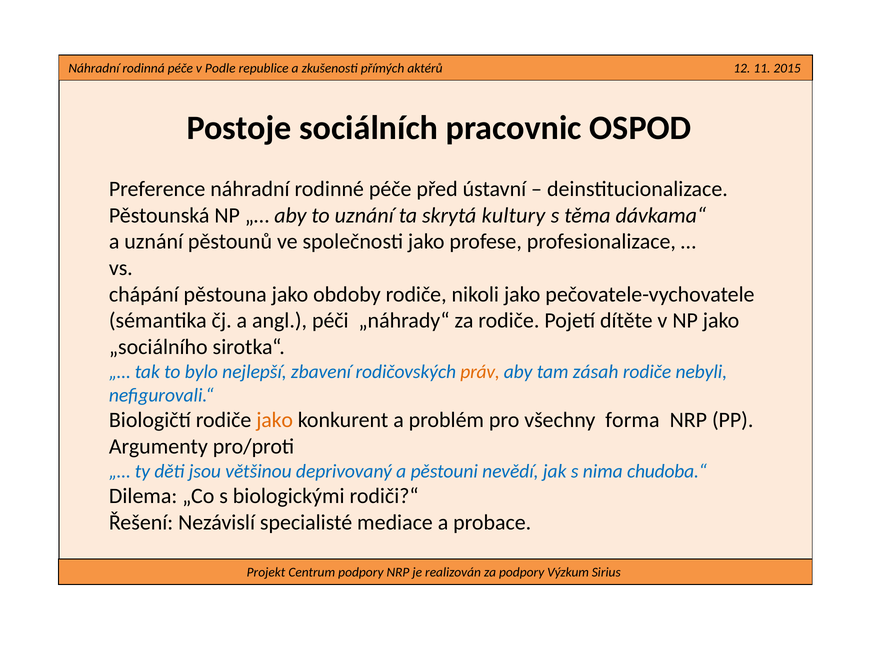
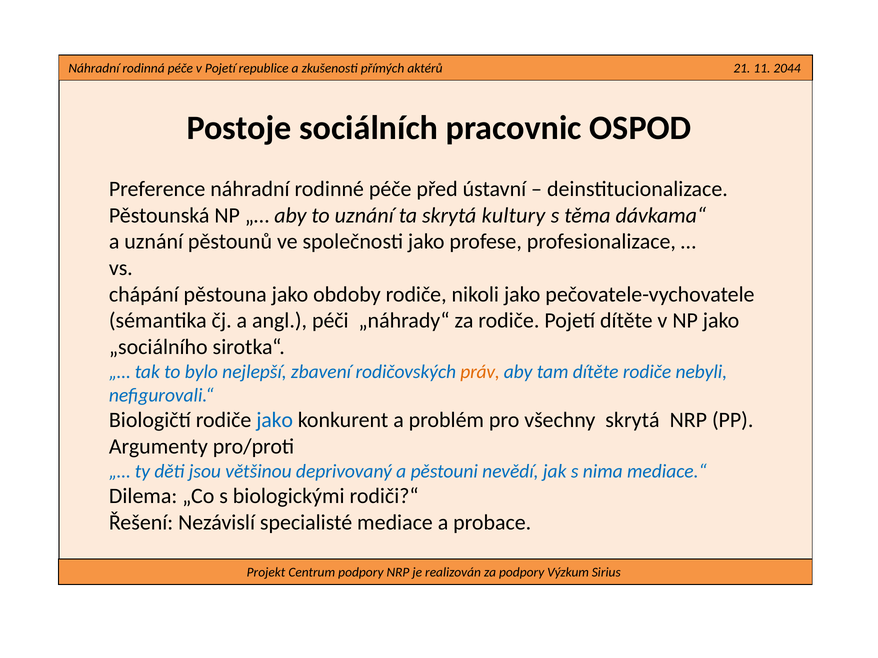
v Podle: Podle -> Pojetí (220, 68)
12: 12 -> 21 (742, 68)
2015: 2015 -> 2044 (787, 68)
tam zásah: zásah -> dítěte (596, 372)
jako colour: orange -> blue (275, 420)
všechny forma: forma -> skrytá (632, 420)
chudoba.“: chudoba.“ -> mediace.“ (667, 471)
